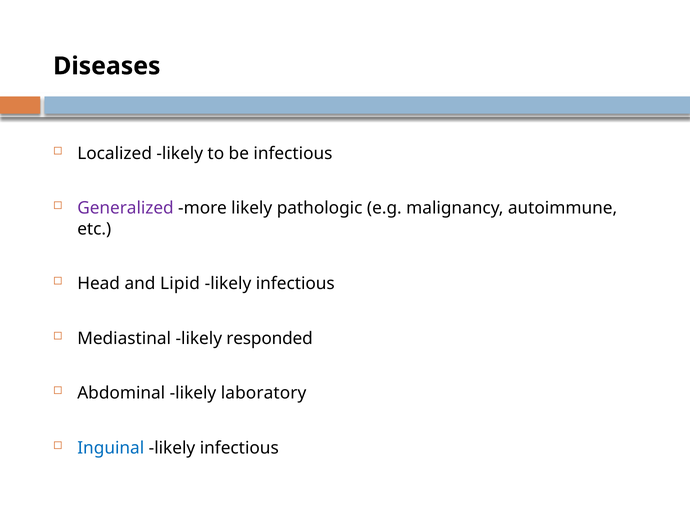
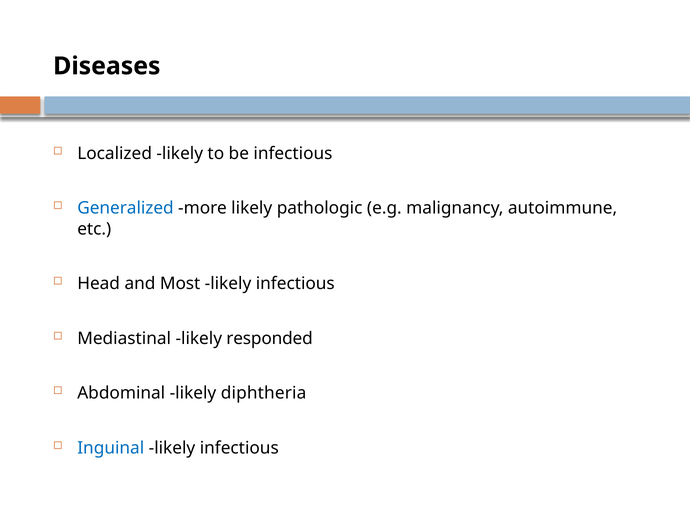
Generalized colour: purple -> blue (125, 208)
Lipid: Lipid -> Most (180, 284)
laboratory: laboratory -> diphtheria (264, 394)
